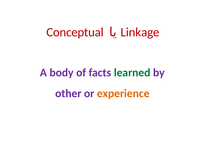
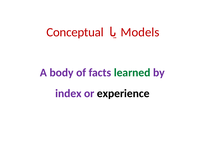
Linkage: Linkage -> Models (140, 32)
other: other -> index (68, 93)
experience colour: orange -> black (123, 93)
